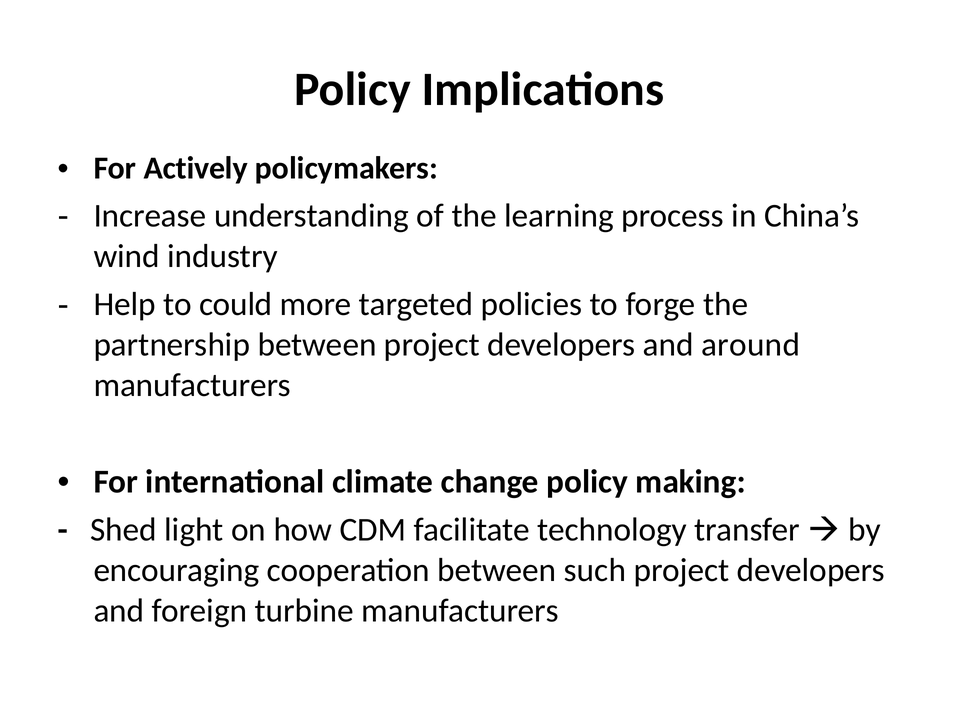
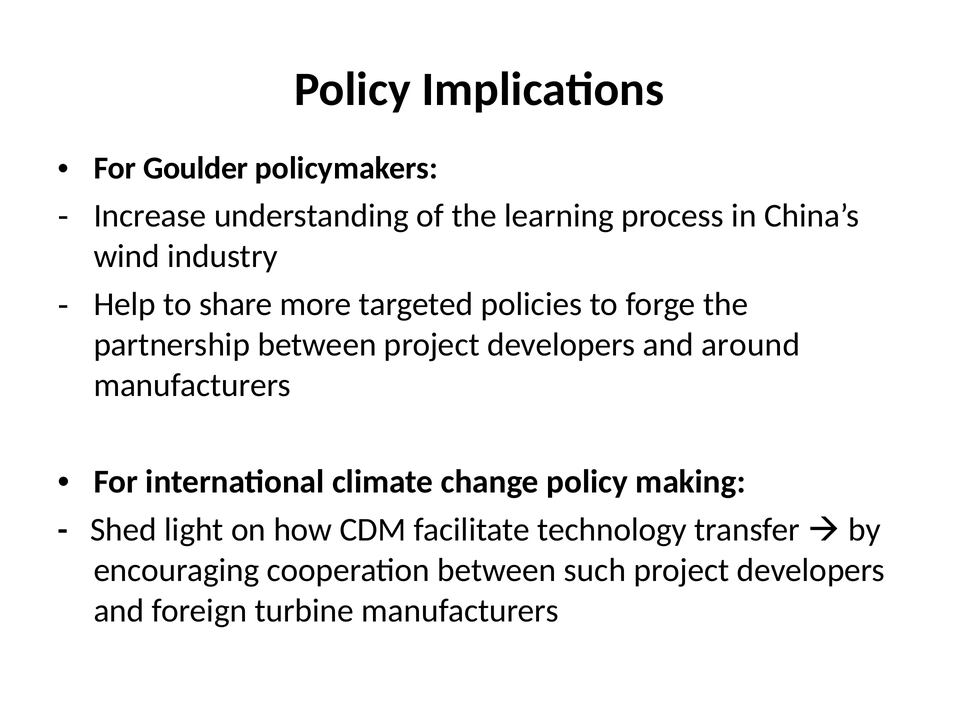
Actively: Actively -> Goulder (196, 168)
could: could -> share (236, 304)
